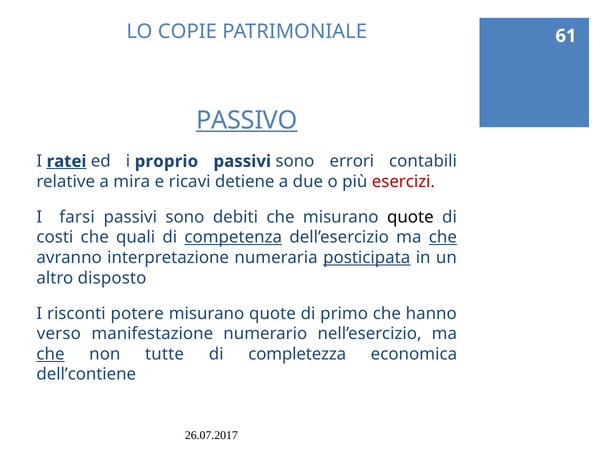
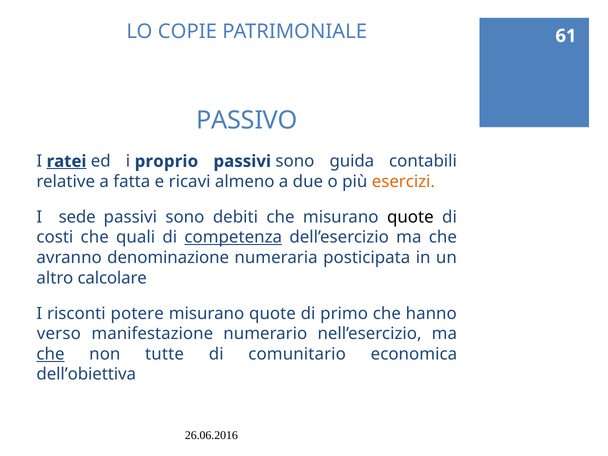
PASSIVO underline: present -> none (247, 120)
errori: errori -> guida (352, 161)
mira: mira -> fatta (132, 182)
detiene: detiene -> almeno (245, 182)
esercizi colour: red -> orange (403, 182)
farsi: farsi -> sede (77, 217)
che underline: present -> none (443, 237)
interpretazione: interpretazione -> denominazione (168, 258)
posticipata underline: present -> none (367, 258)
disposto: disposto -> calcolare (112, 278)
completezza: completezza -> comunitario (297, 354)
dell’contiene: dell’contiene -> dell’obiettiva (86, 374)
26.07.2017: 26.07.2017 -> 26.06.2016 (211, 436)
